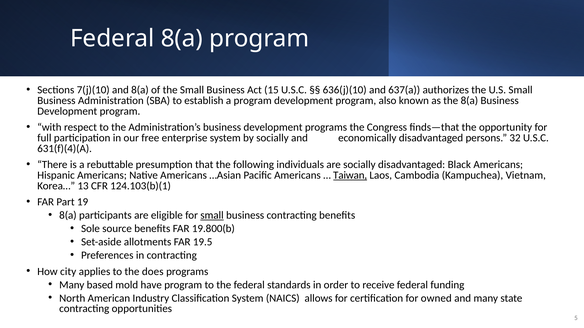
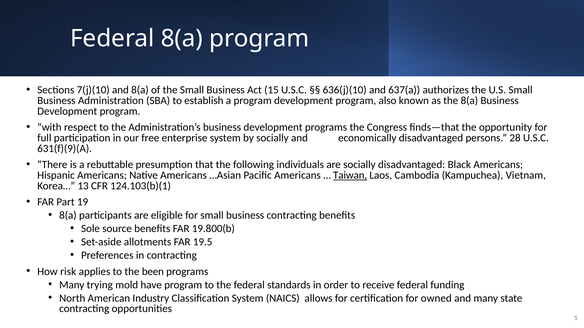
32: 32 -> 28 (515, 138)
631(f)(4)(A: 631(f)(4)(A -> 631(f)(9)(A (65, 149)
small underline: present -> none (212, 216)
city: city -> risk (68, 272)
does: does -> been (153, 272)
based: based -> trying (100, 285)
